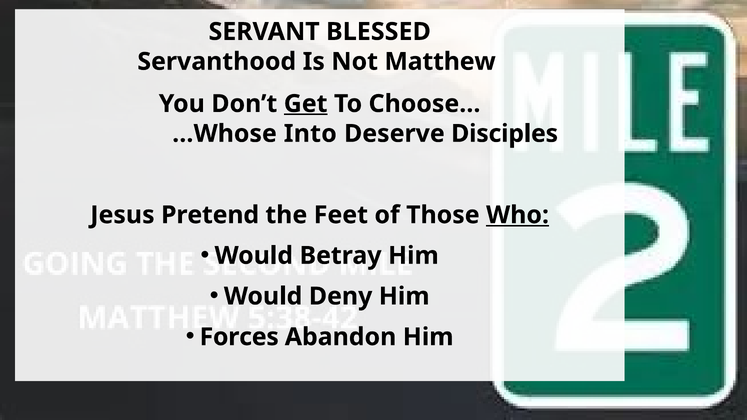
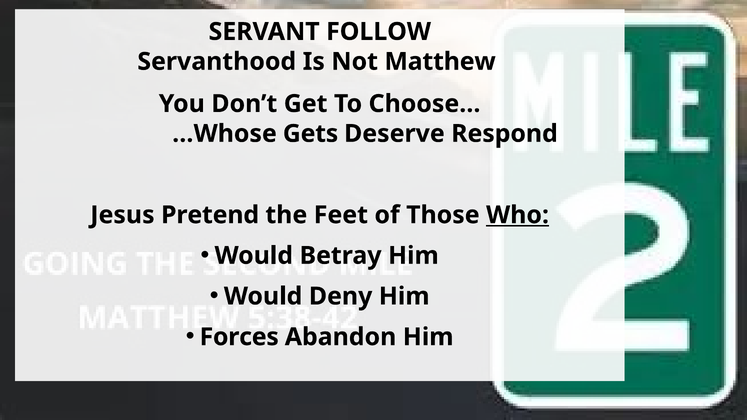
BLESSED: BLESSED -> FOLLOW (379, 32)
Get underline: present -> none (306, 104)
Into: Into -> Gets (311, 134)
Disciples: Disciples -> Respond (504, 134)
